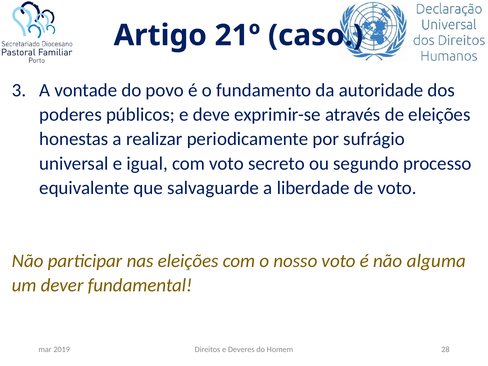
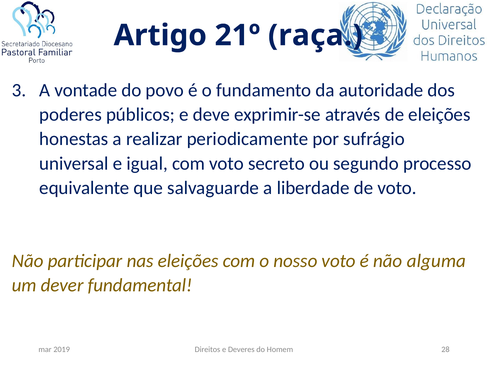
caso: caso -> raça (315, 35)
